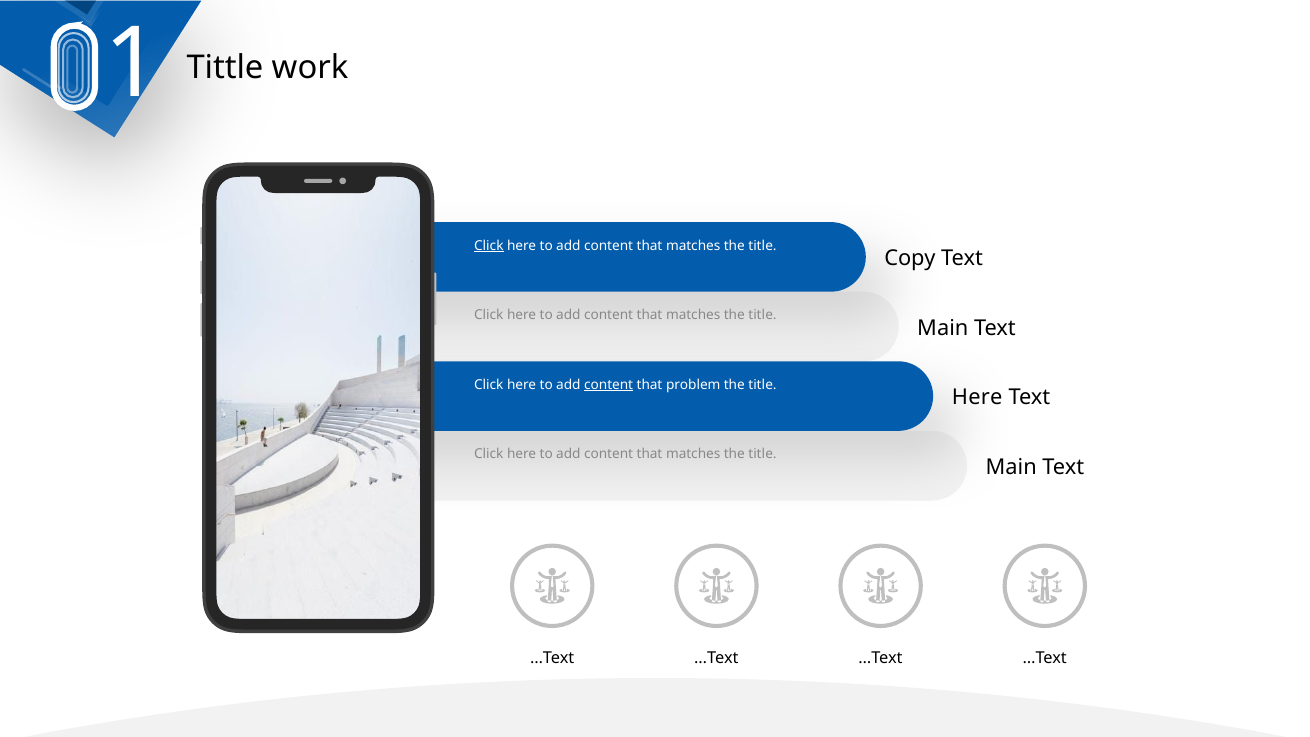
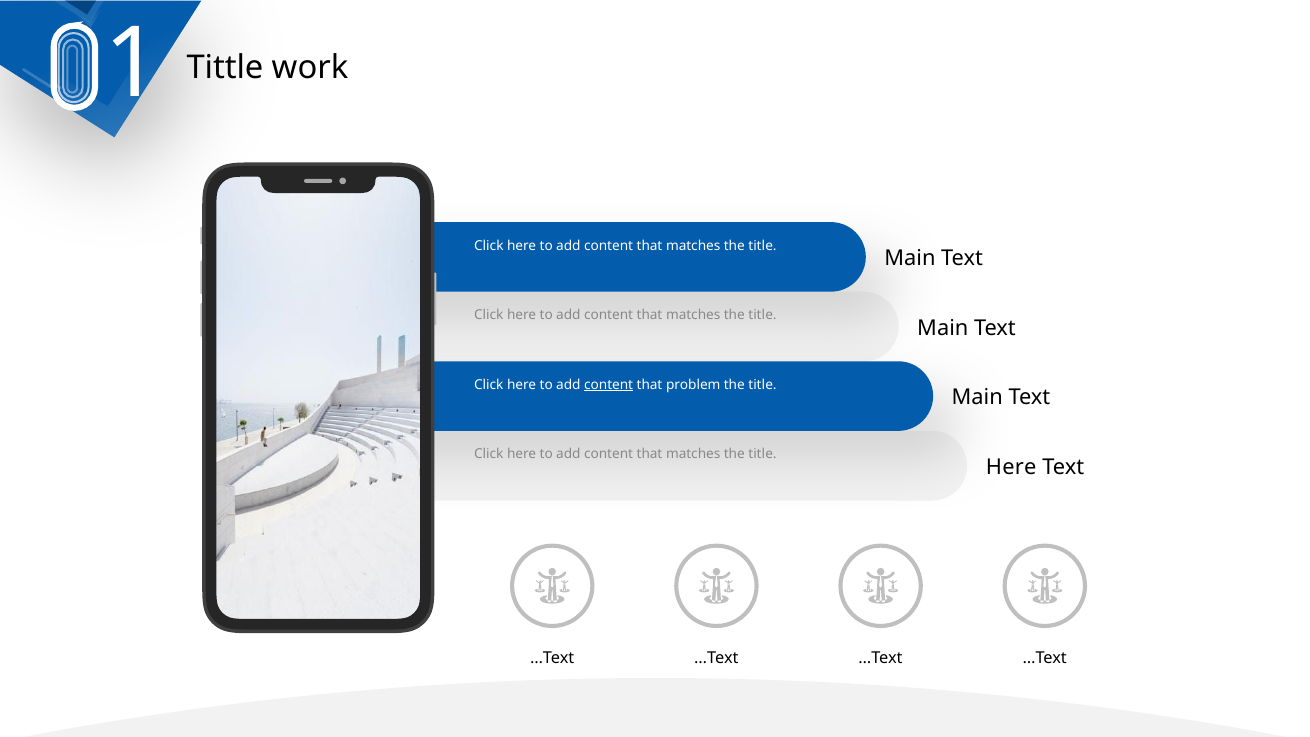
Click underline: present -> none (489, 246)
Copy: Copy -> Main (910, 258)
Here: Here -> Main (977, 397)
Main: Main -> Here (1011, 467)
